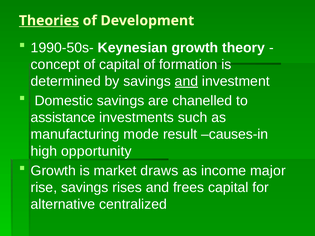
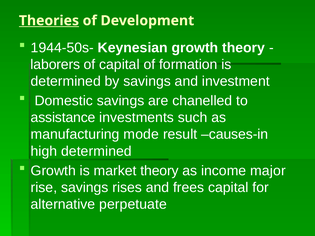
1990-50s-: 1990-50s- -> 1944-50s- (62, 48)
concept: concept -> laborers (55, 65)
and underline: present -> none (186, 81)
high opportunity: opportunity -> determined (96, 151)
market draws: draws -> theory (160, 171)
centralized: centralized -> perpetuate (133, 205)
